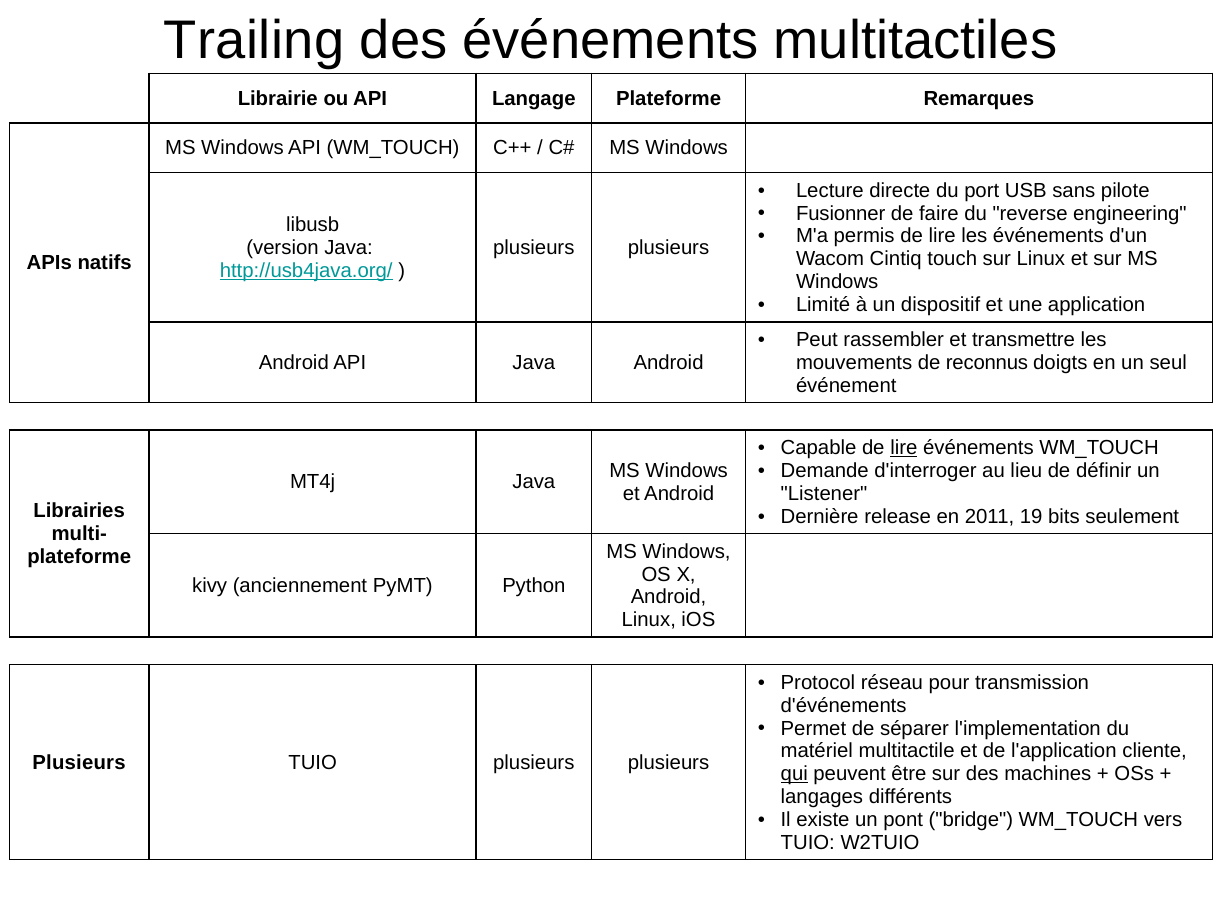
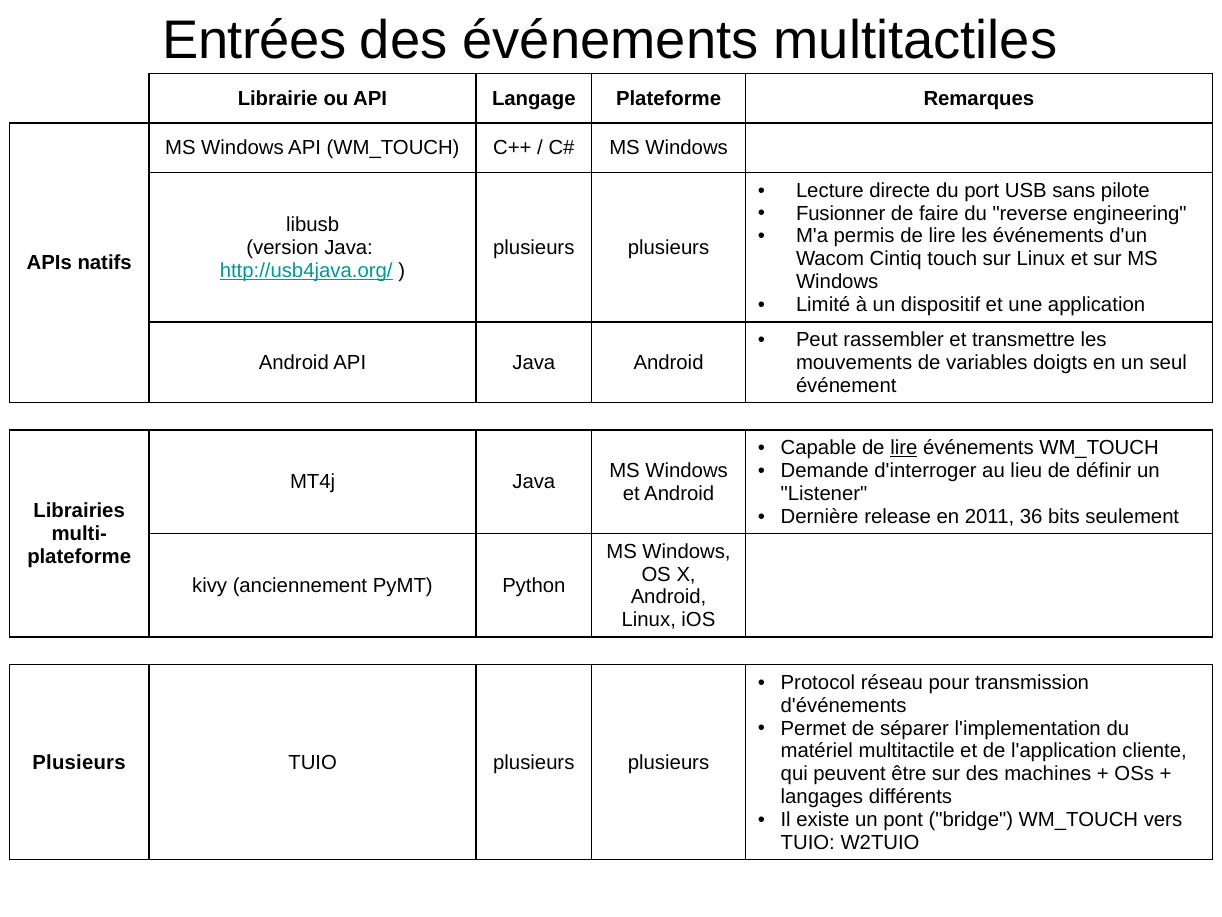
Trailing: Trailing -> Entrées (255, 40)
reconnus: reconnus -> variables (987, 362)
19: 19 -> 36 (1031, 516)
qui underline: present -> none (794, 774)
